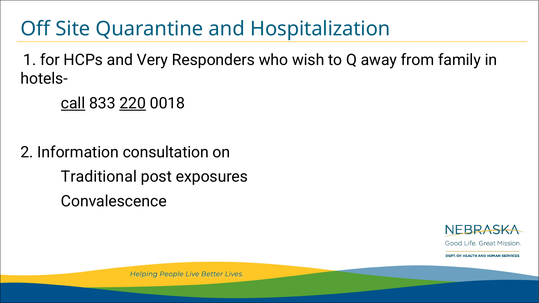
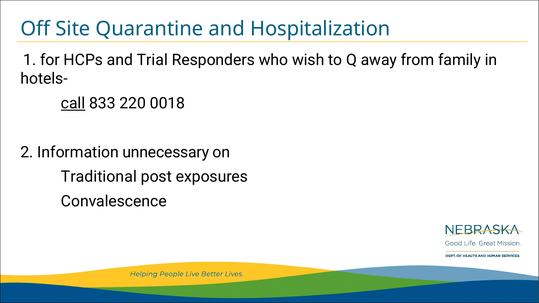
Very: Very -> Trial (152, 60)
220 underline: present -> none (133, 103)
consultation: consultation -> unnecessary (166, 152)
